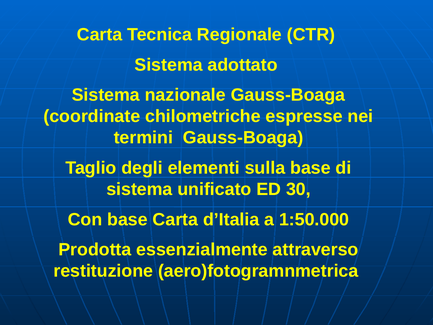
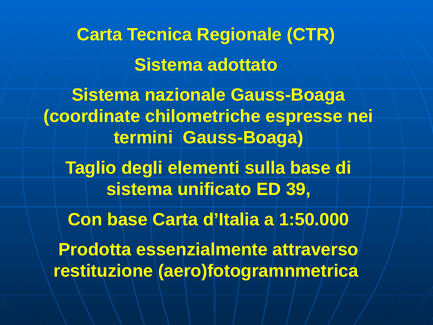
30: 30 -> 39 (298, 189)
